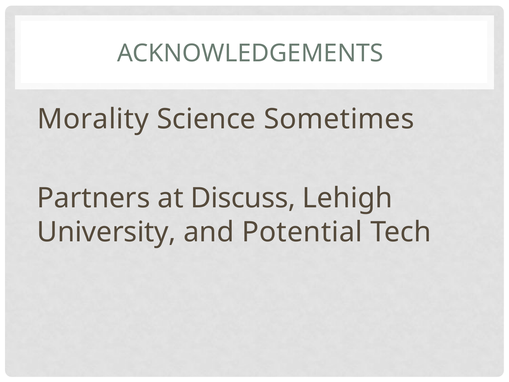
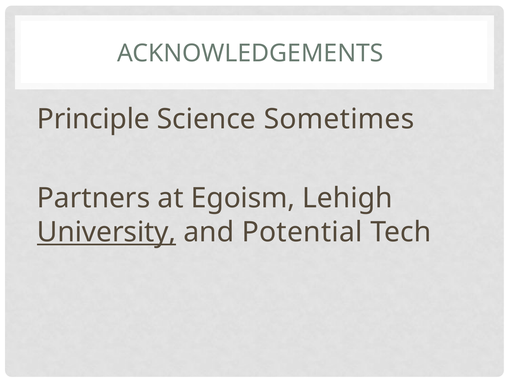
Morality: Morality -> Principle (93, 119)
Discuss: Discuss -> Egoism (243, 198)
University underline: none -> present (107, 232)
